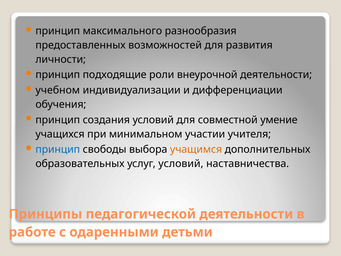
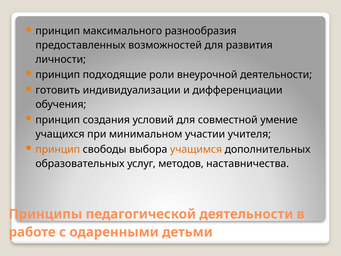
учебном: учебном -> готовить (58, 90)
принцип colour: blue -> orange (58, 149)
услуг условий: условий -> методов (181, 164)
